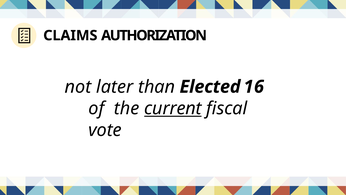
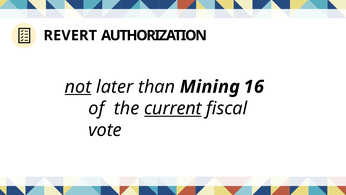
CLAIMS: CLAIMS -> REVERT (70, 35)
not underline: none -> present (78, 87)
Elected: Elected -> Mining (210, 87)
